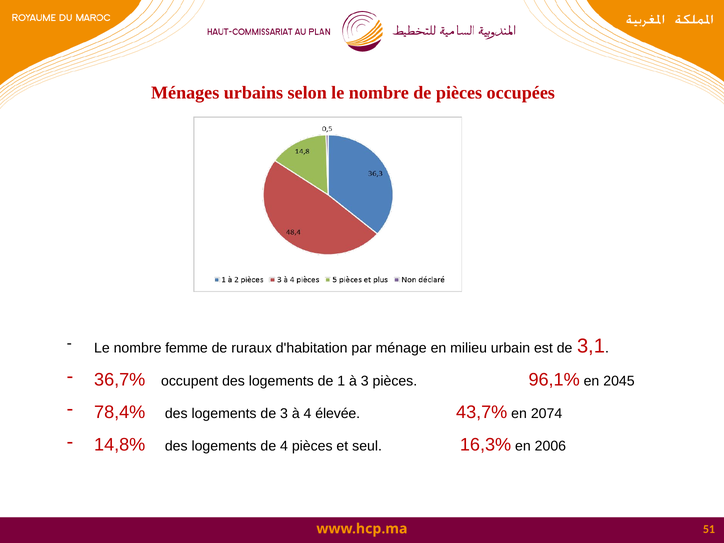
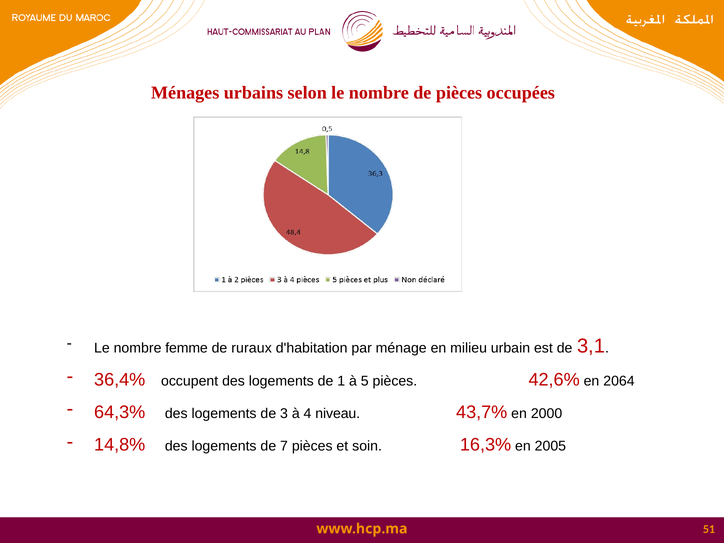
36,7%: 36,7% -> 36,4% (120, 380)
à 3: 3 -> 5 (365, 381)
96,1%: 96,1% -> 42,6% (554, 380)
2045: 2045 -> 2064 (619, 381)
78,4%: 78,4% -> 64,3% (120, 412)
élevée: élevée -> niveau (338, 414)
2074: 2074 -> 2000 (547, 414)
de 4: 4 -> 7 (284, 446)
seul: seul -> soin (367, 446)
2006: 2006 -> 2005 (550, 446)
